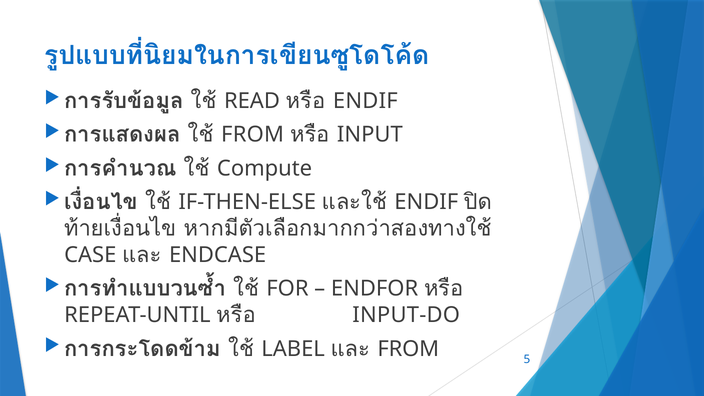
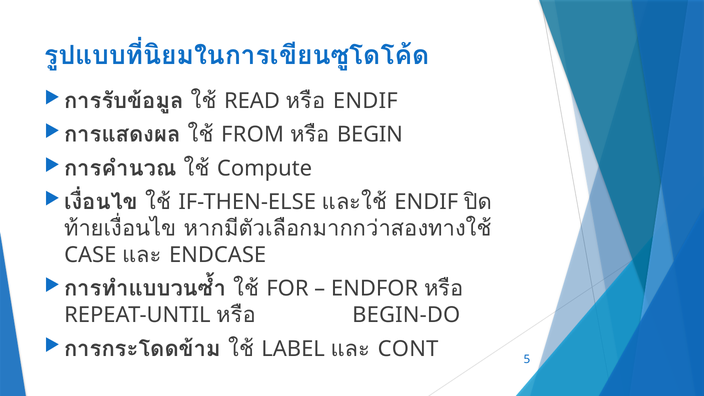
INPUT: INPUT -> BEGIN (370, 135)
INPUT-DO: INPUT-DO -> BEGIN-DO (406, 315)
FROM: FROM -> CONT (408, 349)
